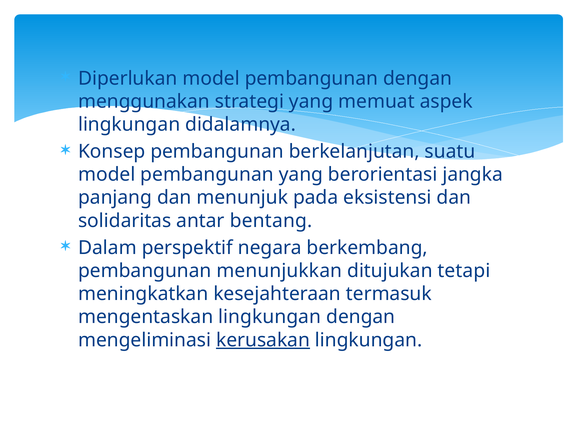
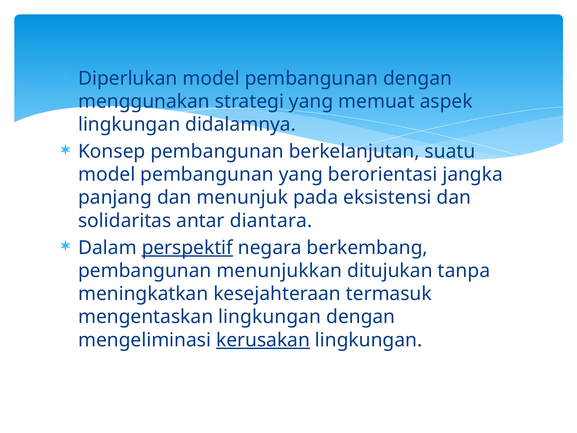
bentang: bentang -> diantara (271, 221)
perspektif underline: none -> present (187, 248)
tetapi: tetapi -> tanpa (464, 271)
